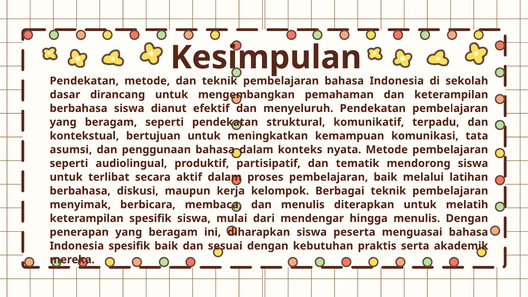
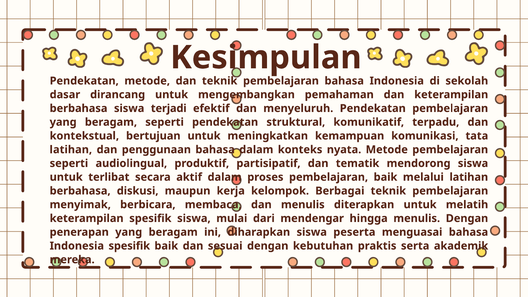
dianut: dianut -> terjadi (169, 108)
asumsi: asumsi -> latihan (71, 150)
